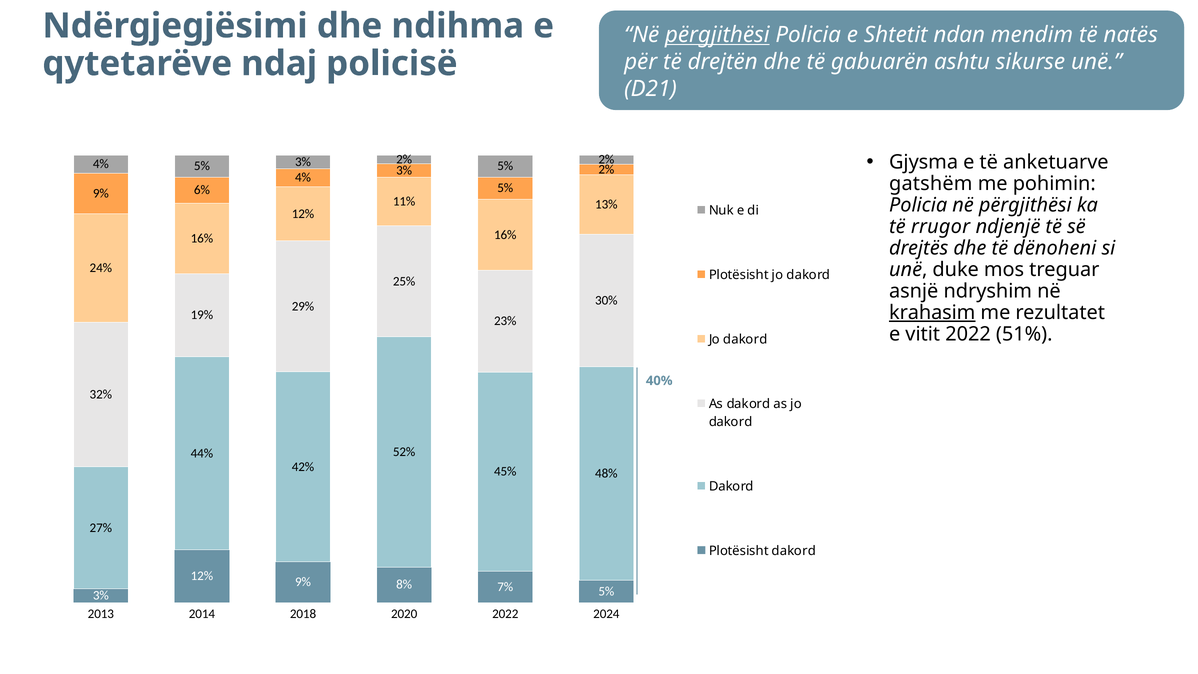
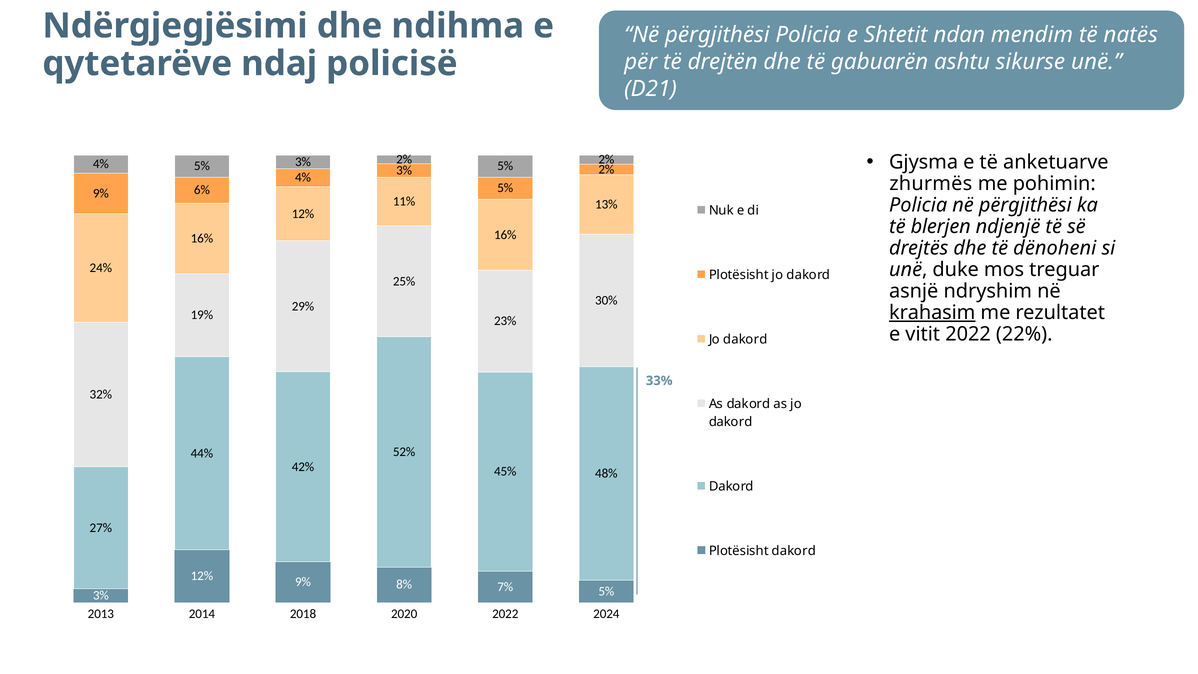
përgjithësi underline: present -> none (717, 35)
gatshëm: gatshëm -> zhurmës (931, 184)
rrugor: rrugor -> blerjen (941, 227)
51%: 51% -> 22% (1024, 334)
40%: 40% -> 33% (659, 381)
